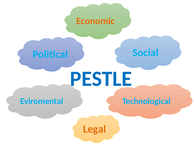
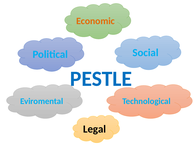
Legal colour: orange -> black (95, 129)
